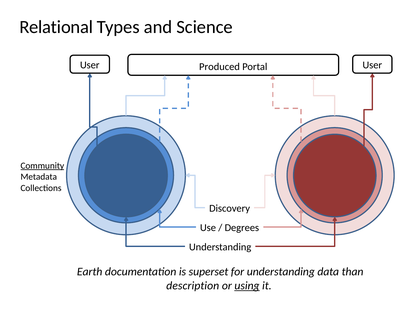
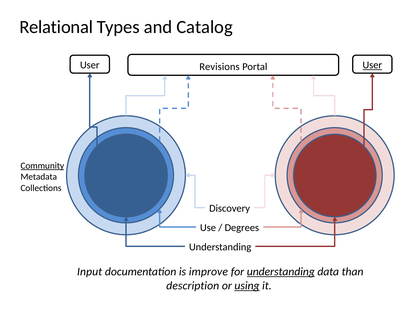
Science: Science -> Catalog (205, 27)
User underline: none -> present (372, 65)
Produced: Produced -> Revisions (219, 67)
Earth: Earth -> Input (90, 272)
superset: superset -> improve (208, 272)
understanding underline: none -> present (281, 272)
